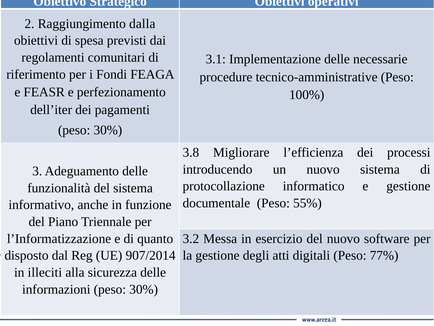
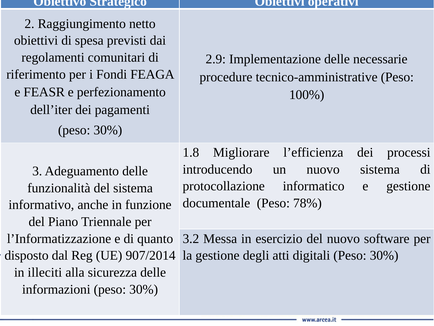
dalla: dalla -> netto (142, 24)
3.1: 3.1 -> 2.9 (216, 59)
3.8: 3.8 -> 1.8 (191, 152)
55%: 55% -> 78% (307, 203)
digitali Peso 77%: 77% -> 30% (384, 255)
